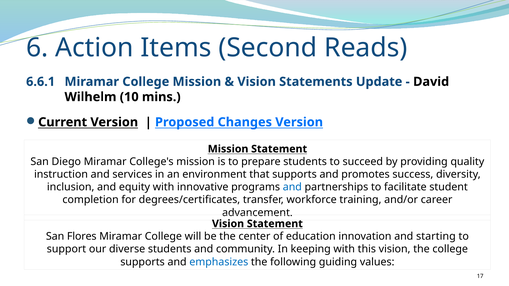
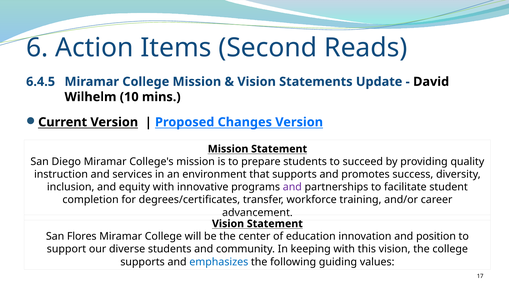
6.6.1: 6.6.1 -> 6.4.5 (41, 82)
and colour: blue -> purple (292, 187)
starting: starting -> position (436, 237)
